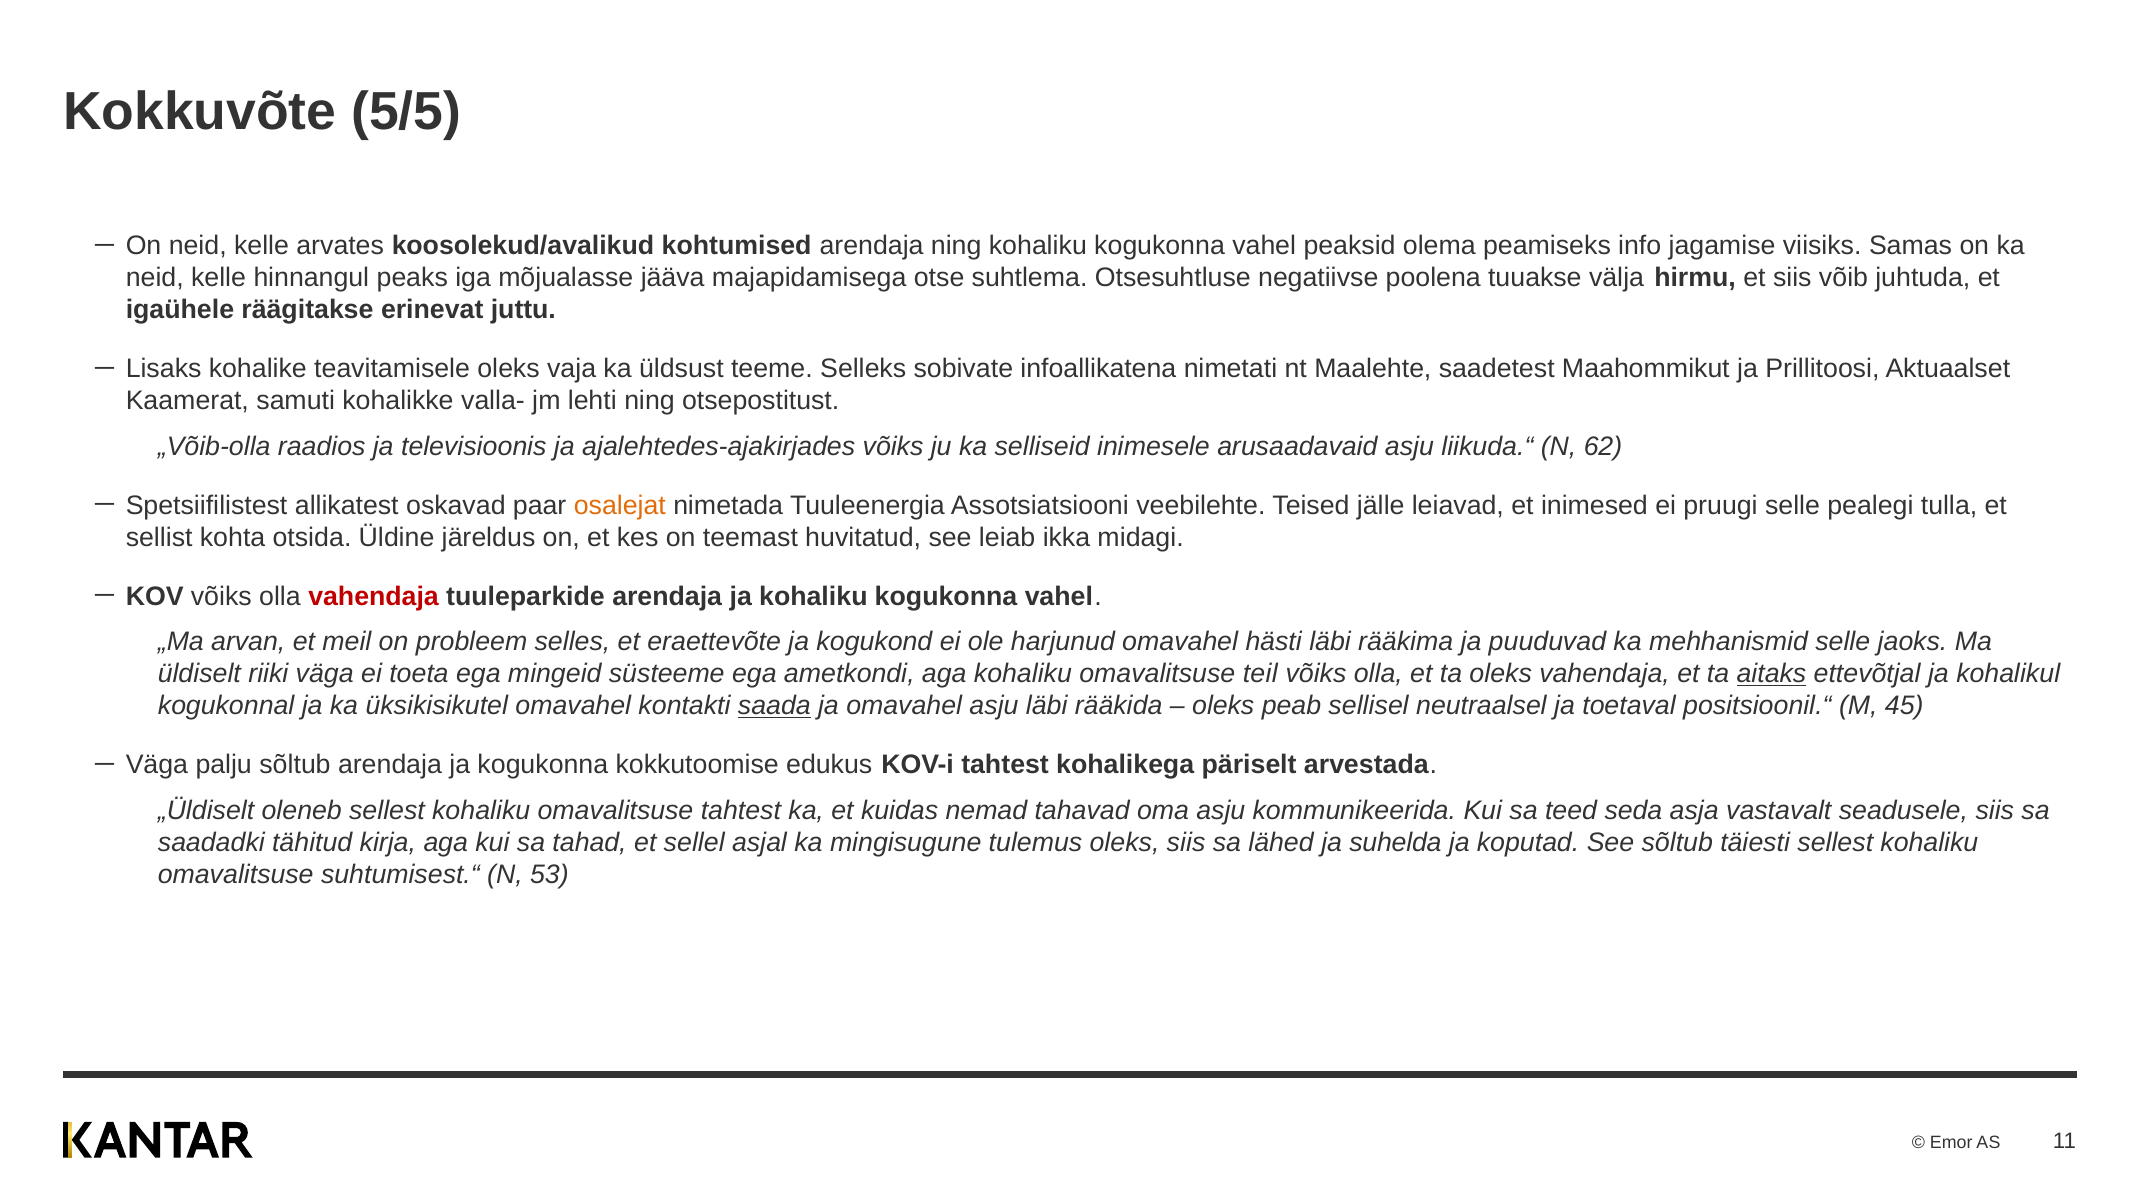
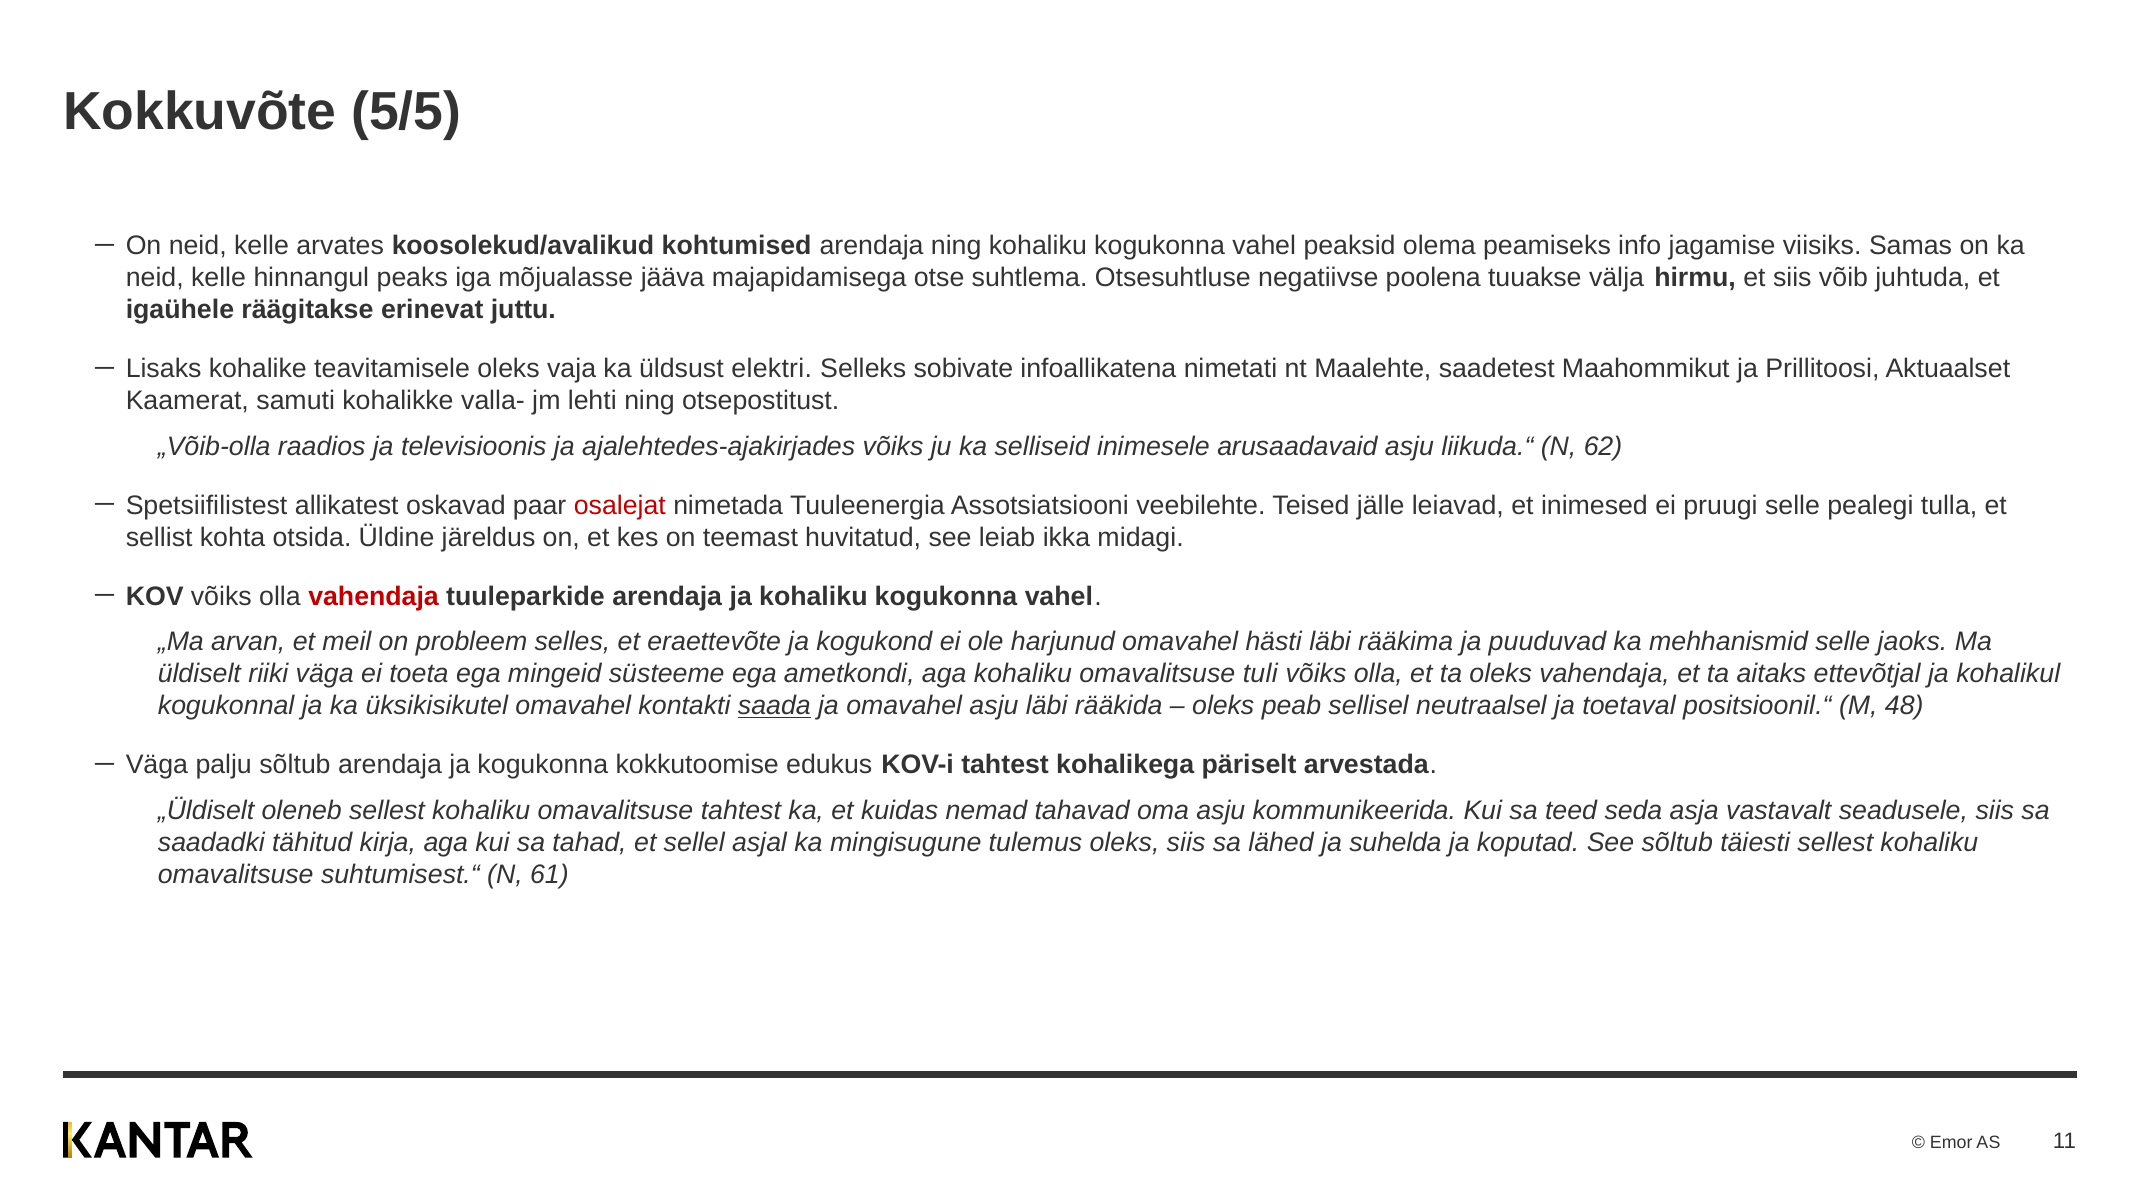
teeme: teeme -> elektri (772, 369)
osalejat colour: orange -> red (620, 505)
teil: teil -> tuli (1260, 674)
aitaks underline: present -> none (1771, 674)
45: 45 -> 48 (1904, 706)
53: 53 -> 61 (549, 874)
